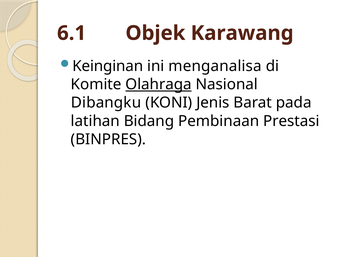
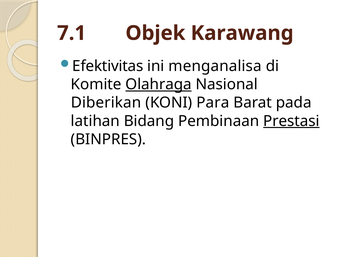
6.1: 6.1 -> 7.1 (72, 33)
Keinginan: Keinginan -> Efektivitas (108, 66)
Dibangku: Dibangku -> Diberikan (106, 103)
Jenis: Jenis -> Para (213, 103)
Prestasi underline: none -> present (291, 121)
